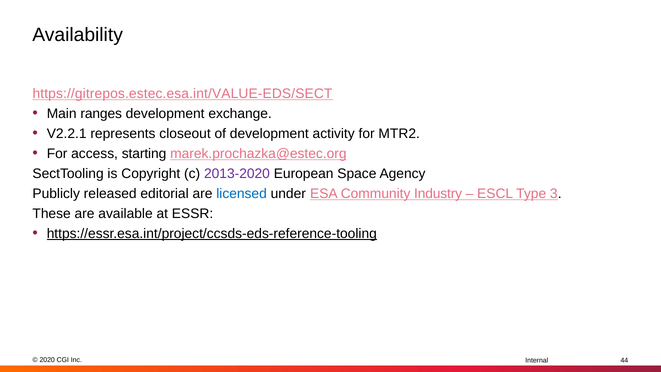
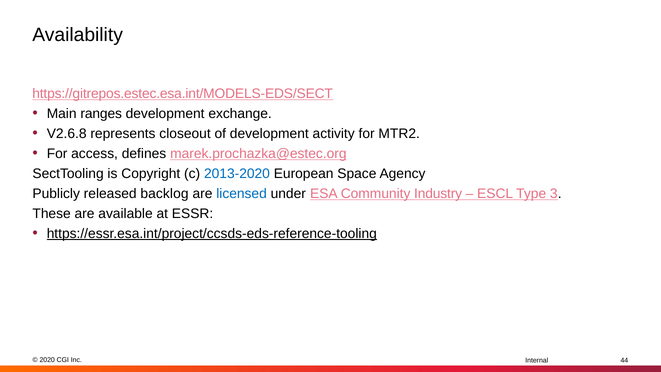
https://gitrepos.estec.esa.int/VALUE-EDS/SECT: https://gitrepos.estec.esa.int/VALUE-EDS/SECT -> https://gitrepos.estec.esa.int/MODELS-EDS/SECT (183, 94)
V2.2.1: V2.2.1 -> V2.6.8 (67, 134)
starting: starting -> defines (144, 154)
2013-2020 colour: purple -> blue (237, 174)
editorial: editorial -> backlog (165, 193)
